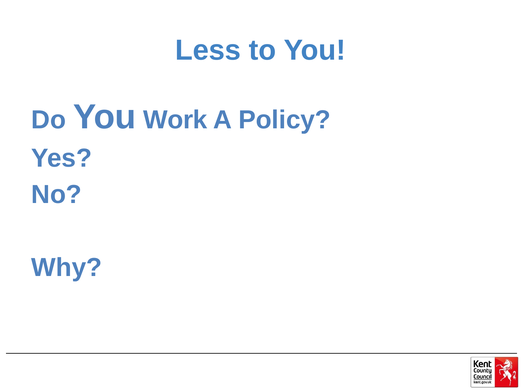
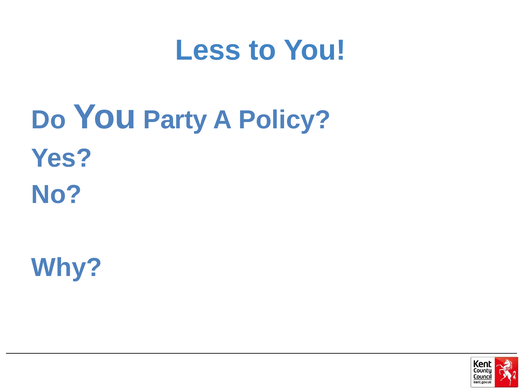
Work: Work -> Party (175, 120)
